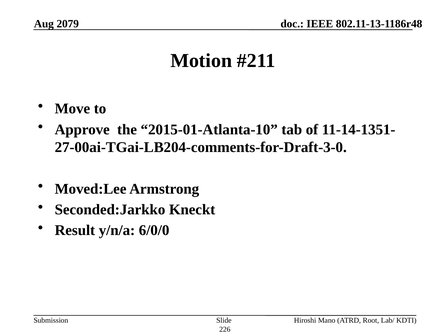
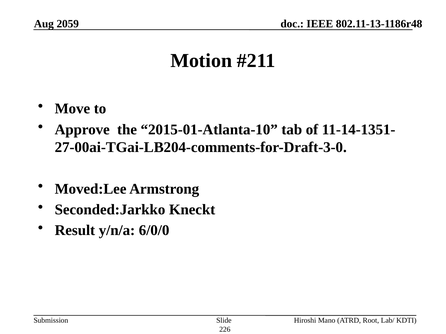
2079: 2079 -> 2059 (68, 24)
